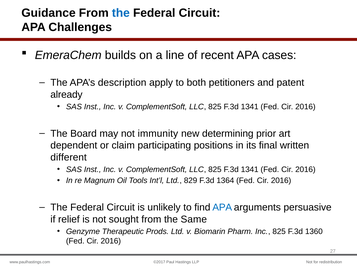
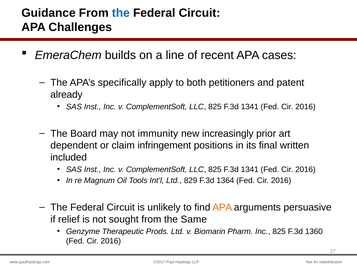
description: description -> specifically (122, 83)
determining: determining -> increasingly (228, 133)
participating: participating -> infringement (164, 145)
different: different -> included (69, 157)
APA colour: blue -> orange (222, 207)
